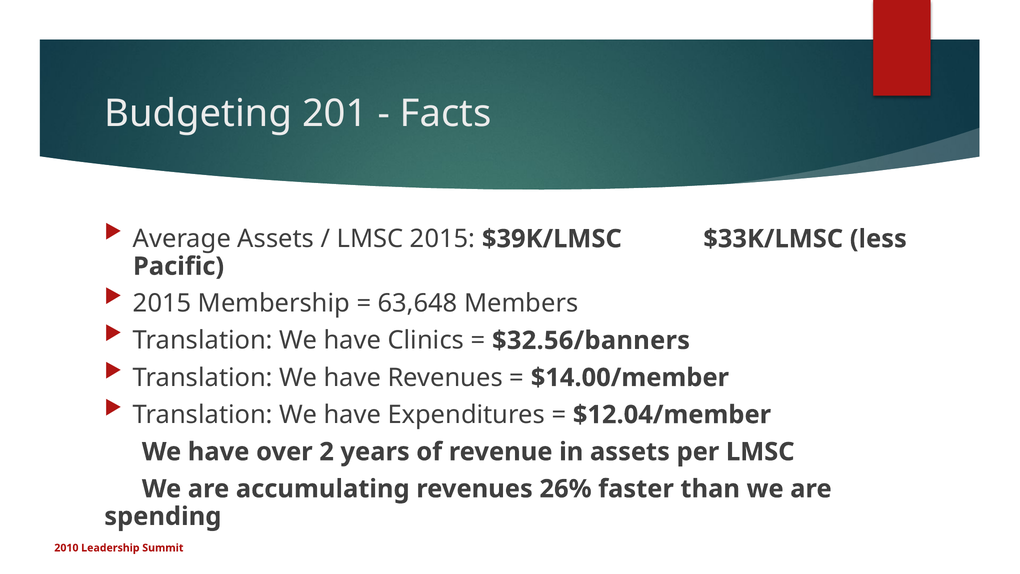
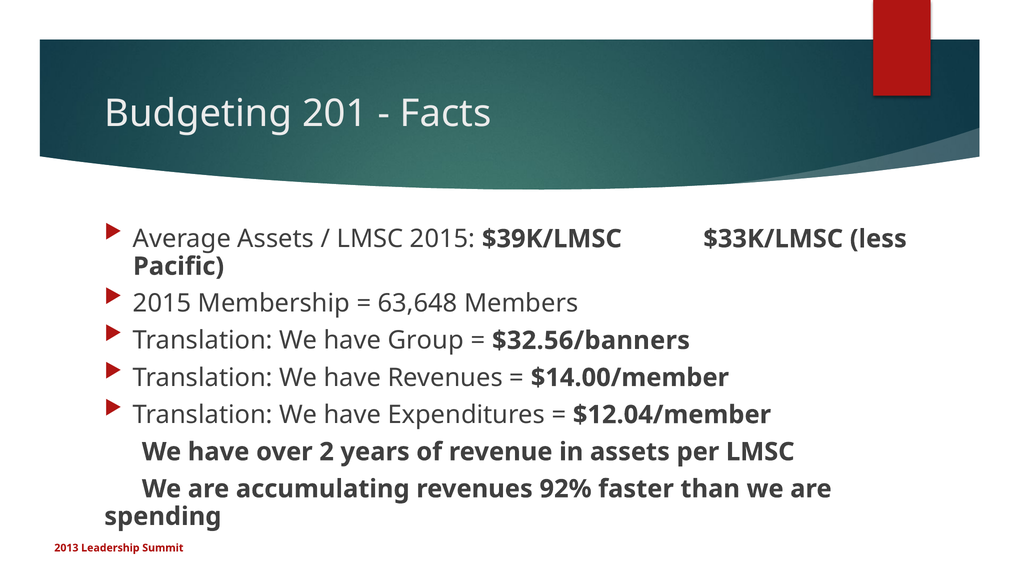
Clinics: Clinics -> Group (426, 340)
26%: 26% -> 92% (566, 489)
2010: 2010 -> 2013 (66, 548)
